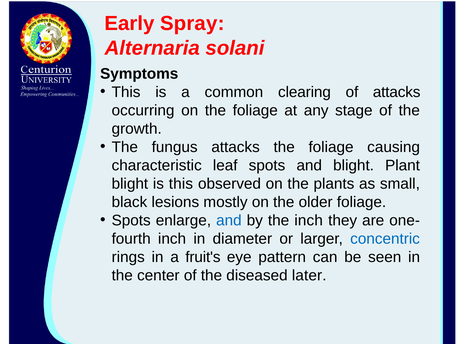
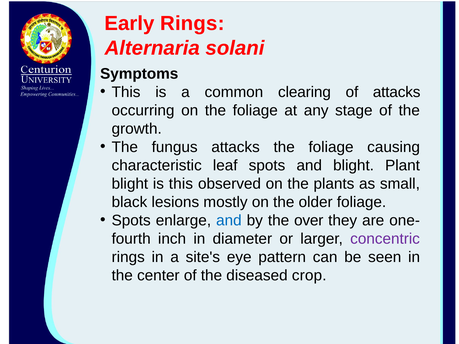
Early Spray: Spray -> Rings (192, 24)
the inch: inch -> over (309, 221)
concentric colour: blue -> purple (385, 239)
fruit's: fruit's -> site's (203, 257)
later: later -> crop (309, 276)
